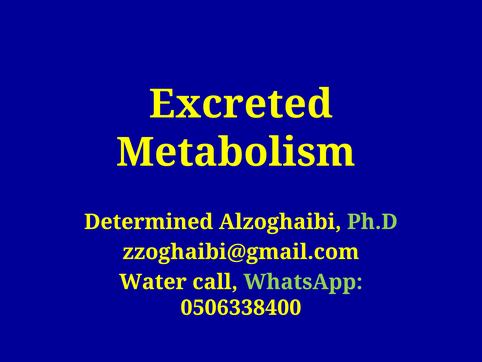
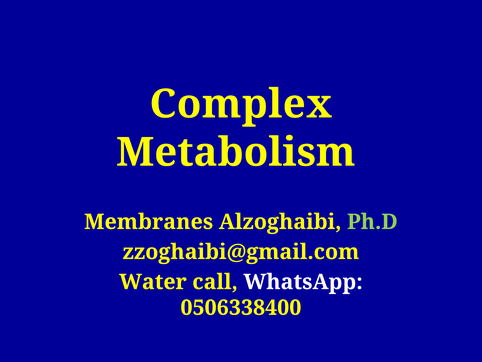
Excreted: Excreted -> Complex (241, 104)
Determined: Determined -> Membranes (149, 222)
WhatsApp colour: light green -> white (303, 282)
